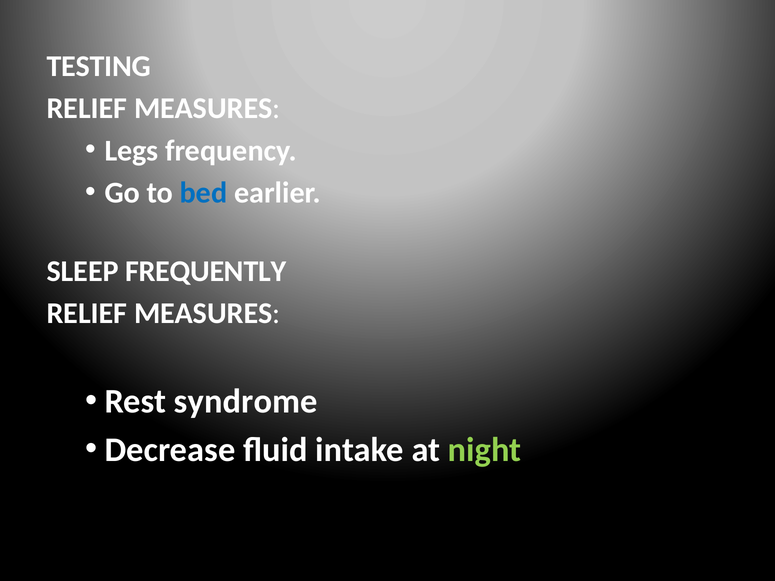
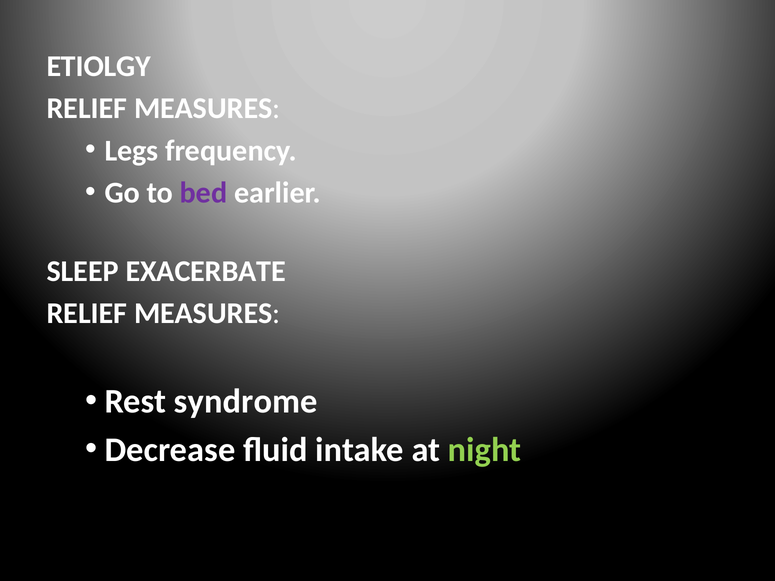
TESTING: TESTING -> ETIOLGY (99, 66)
bed colour: blue -> purple (204, 193)
FREQUENTLY: FREQUENTLY -> EXACERBATE (206, 271)
